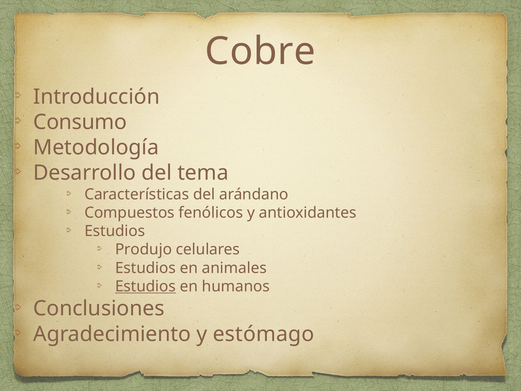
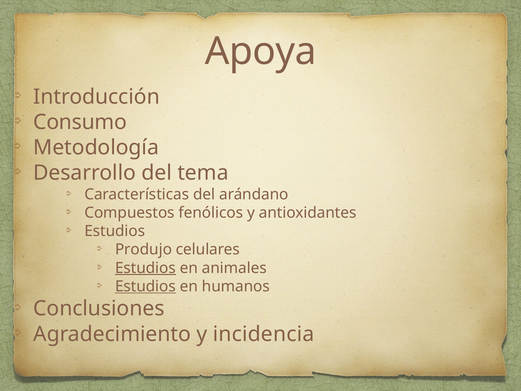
Cobre: Cobre -> Apoya (261, 51)
Estudios underline: none -> present (145, 268)
estómago: estómago -> incidencia (264, 334)
